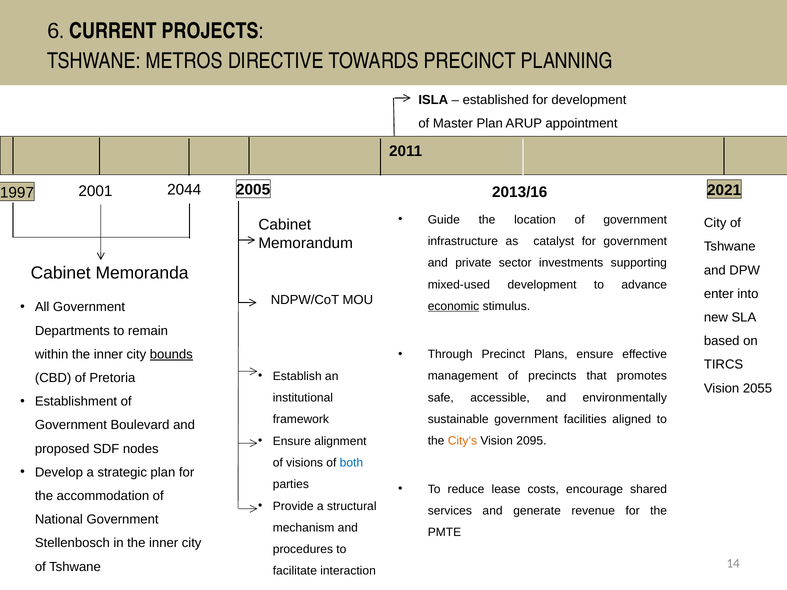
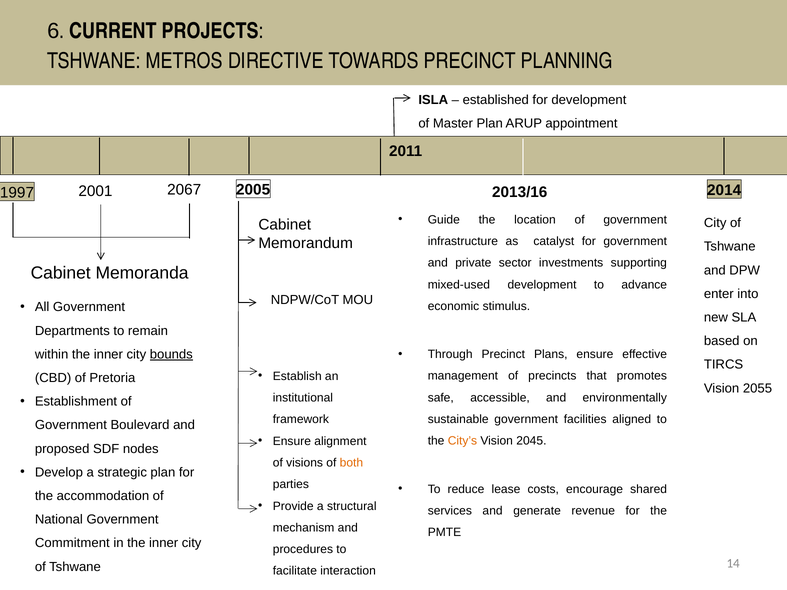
2021: 2021 -> 2014 (724, 190)
2044: 2044 -> 2067 (184, 190)
economic underline: present -> none (454, 306)
2095: 2095 -> 2045 (531, 441)
both colour: blue -> orange (351, 463)
Stellenbosch: Stellenbosch -> Commitment (72, 543)
